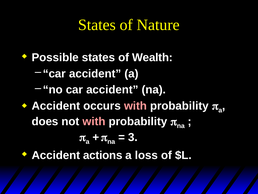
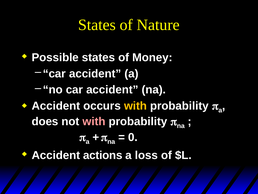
Wealth: Wealth -> Money (152, 57)
with colour: pink -> yellow (135, 106)
3: 3 -> 0 (133, 137)
